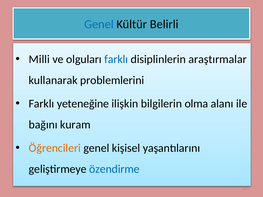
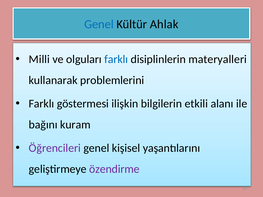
Belirli: Belirli -> Ahlak (164, 24)
araştırmalar: araştırmalar -> materyalleri (218, 59)
yeteneğine: yeteneğine -> göstermesi (83, 104)
olma: olma -> etkili (196, 104)
Öğrencileri colour: orange -> purple (55, 148)
özendirme colour: blue -> purple (114, 169)
